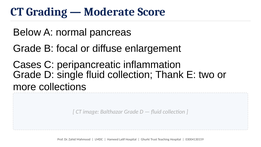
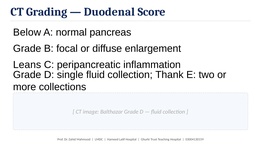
Moderate: Moderate -> Duodenal (109, 12)
Cases: Cases -> Leans (27, 65)
